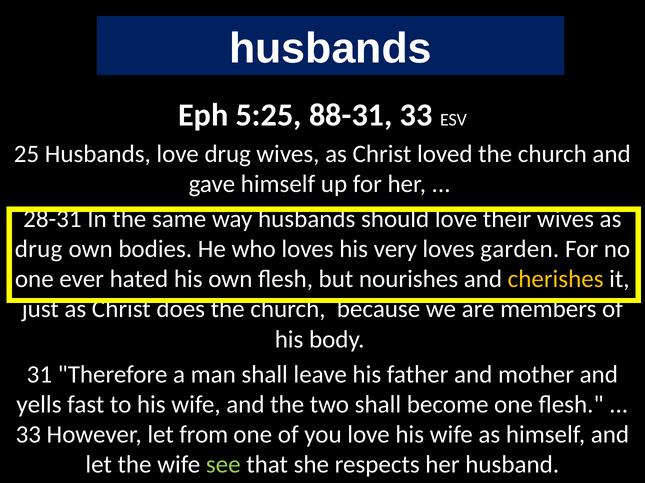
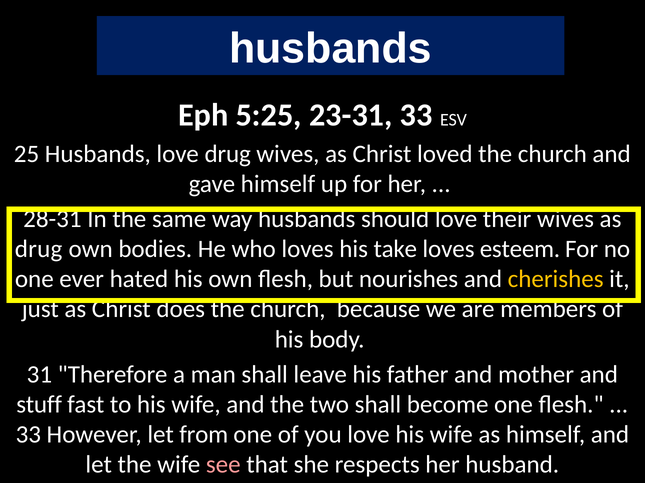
88-31: 88-31 -> 23-31 (351, 115)
very: very -> take (395, 249)
garden: garden -> esteem (520, 249)
yells: yells -> stuff (39, 405)
see colour: light green -> pink (223, 465)
